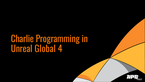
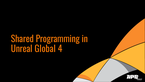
Charlie: Charlie -> Shared (22, 39)
